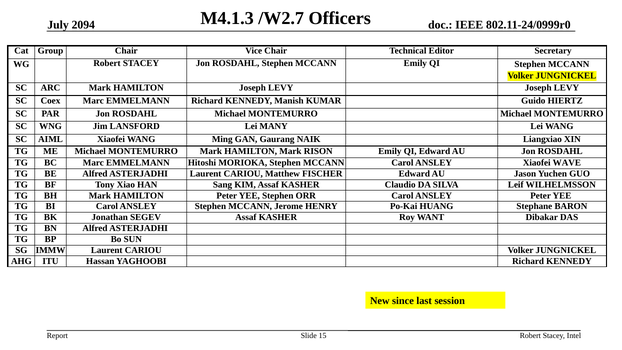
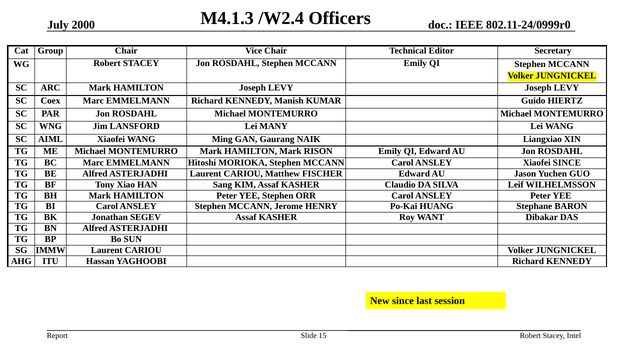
/W2.7: /W2.7 -> /W2.4 (281, 18)
2094: 2094 -> 2000 (83, 25)
Xiaofei WAVE: WAVE -> SINCE (567, 163)
